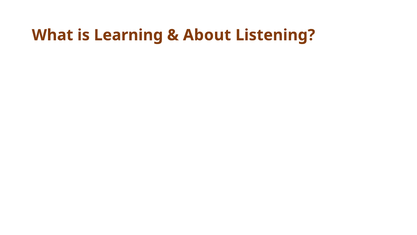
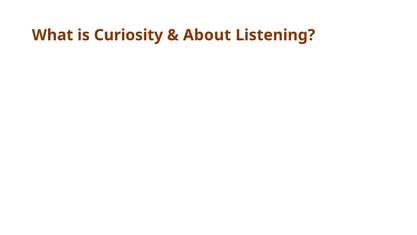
Learning: Learning -> Curiosity (128, 35)
